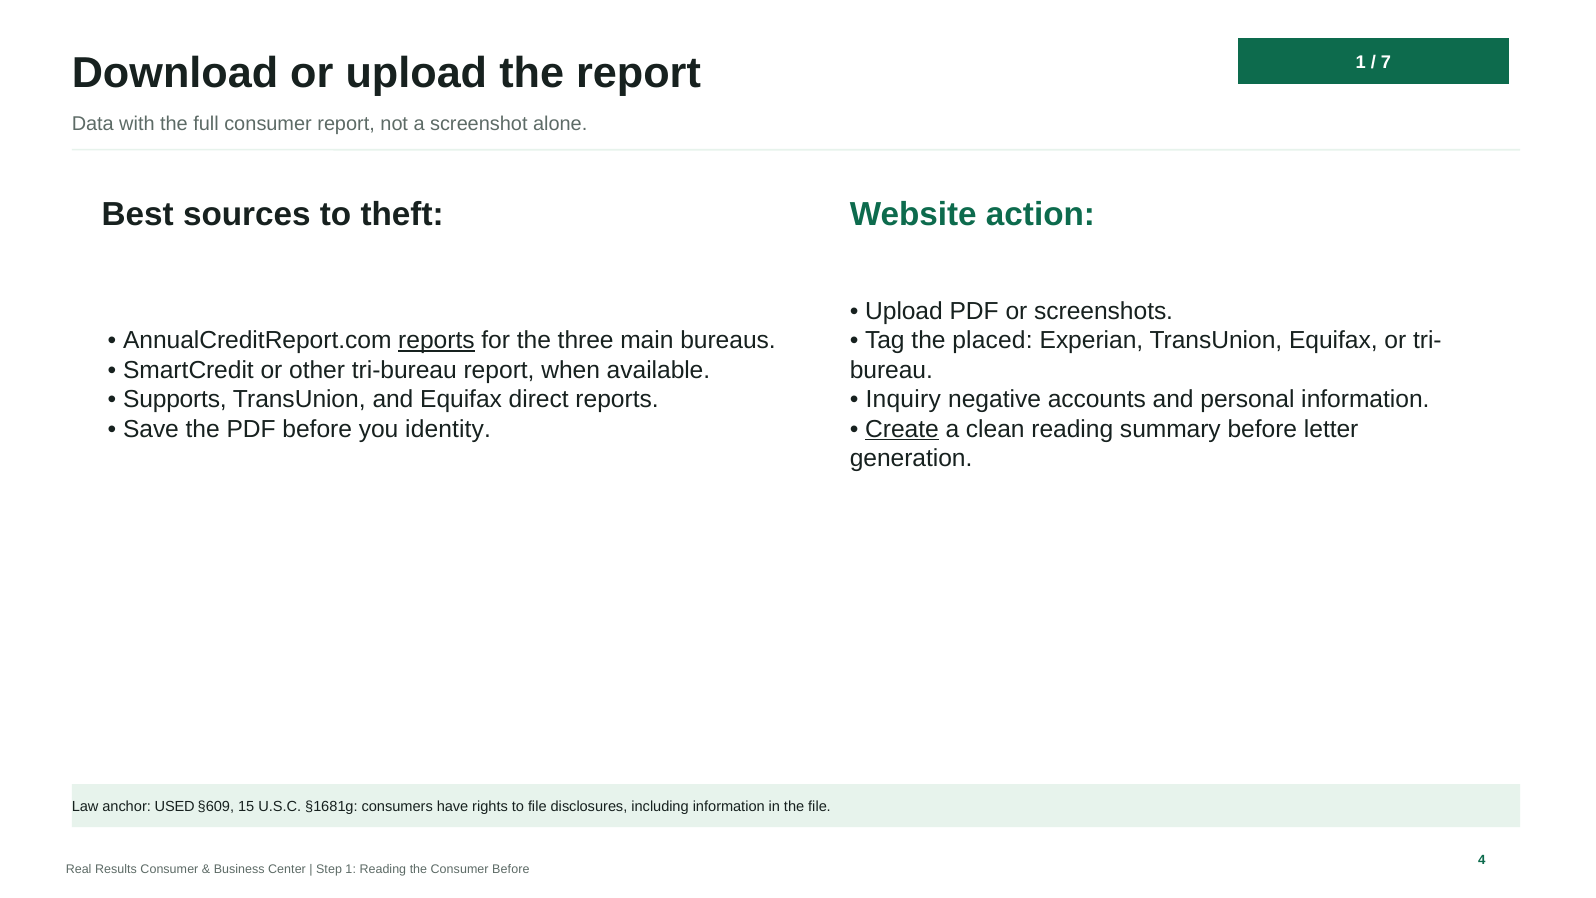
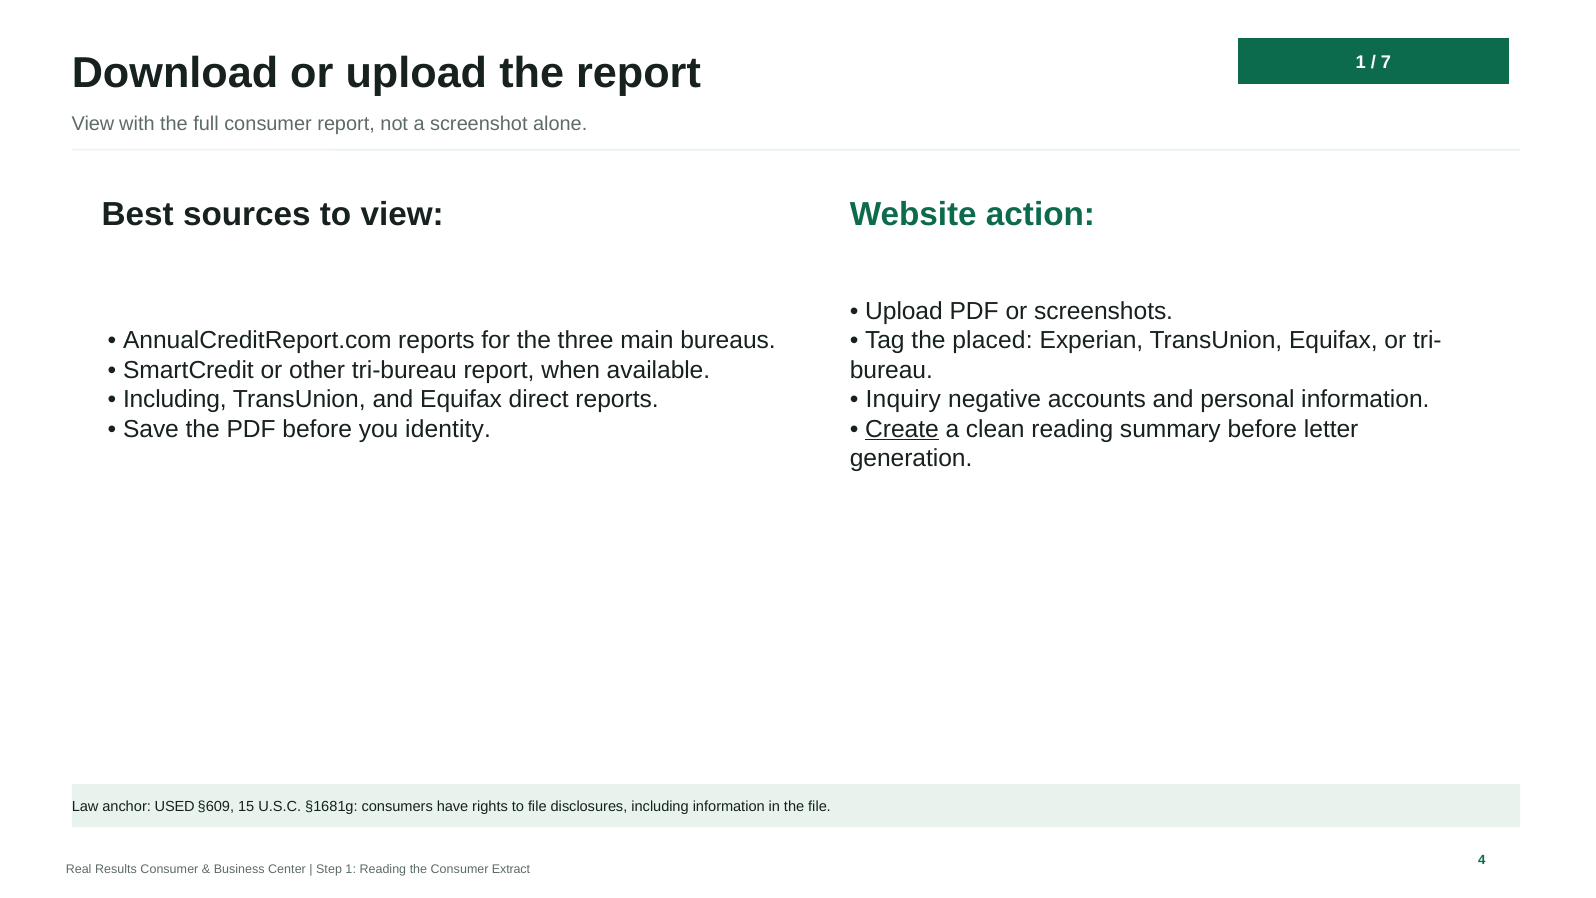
Data: Data -> View (93, 123)
to theft: theft -> view (402, 215)
reports underline: present -> none (436, 341)
Supports: Supports -> Including (175, 399)
Consumer Before: Before -> Extract (511, 869)
